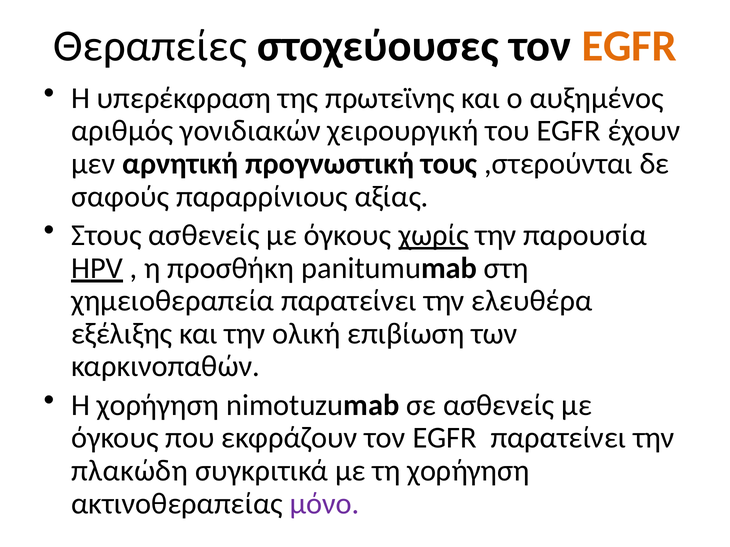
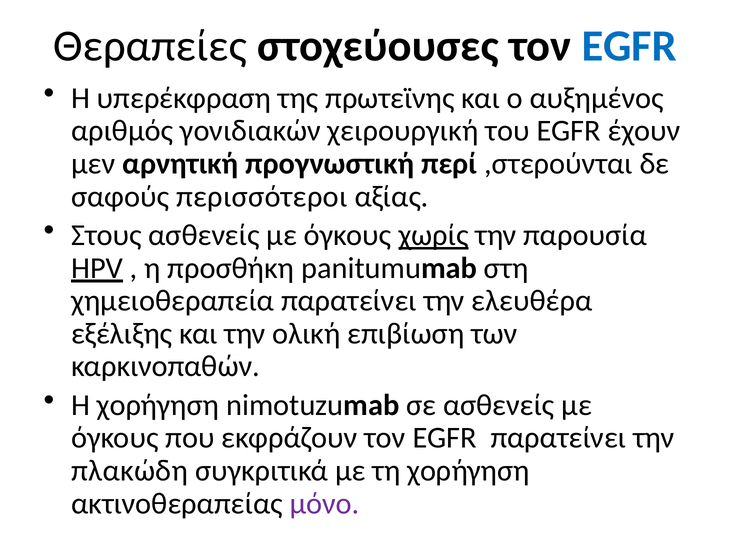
EGFR colour: orange -> blue (629, 46)
τους: τους -> περί (449, 164)
παραρρίνιους: παραρρίνιους -> περισσότεροι (262, 197)
